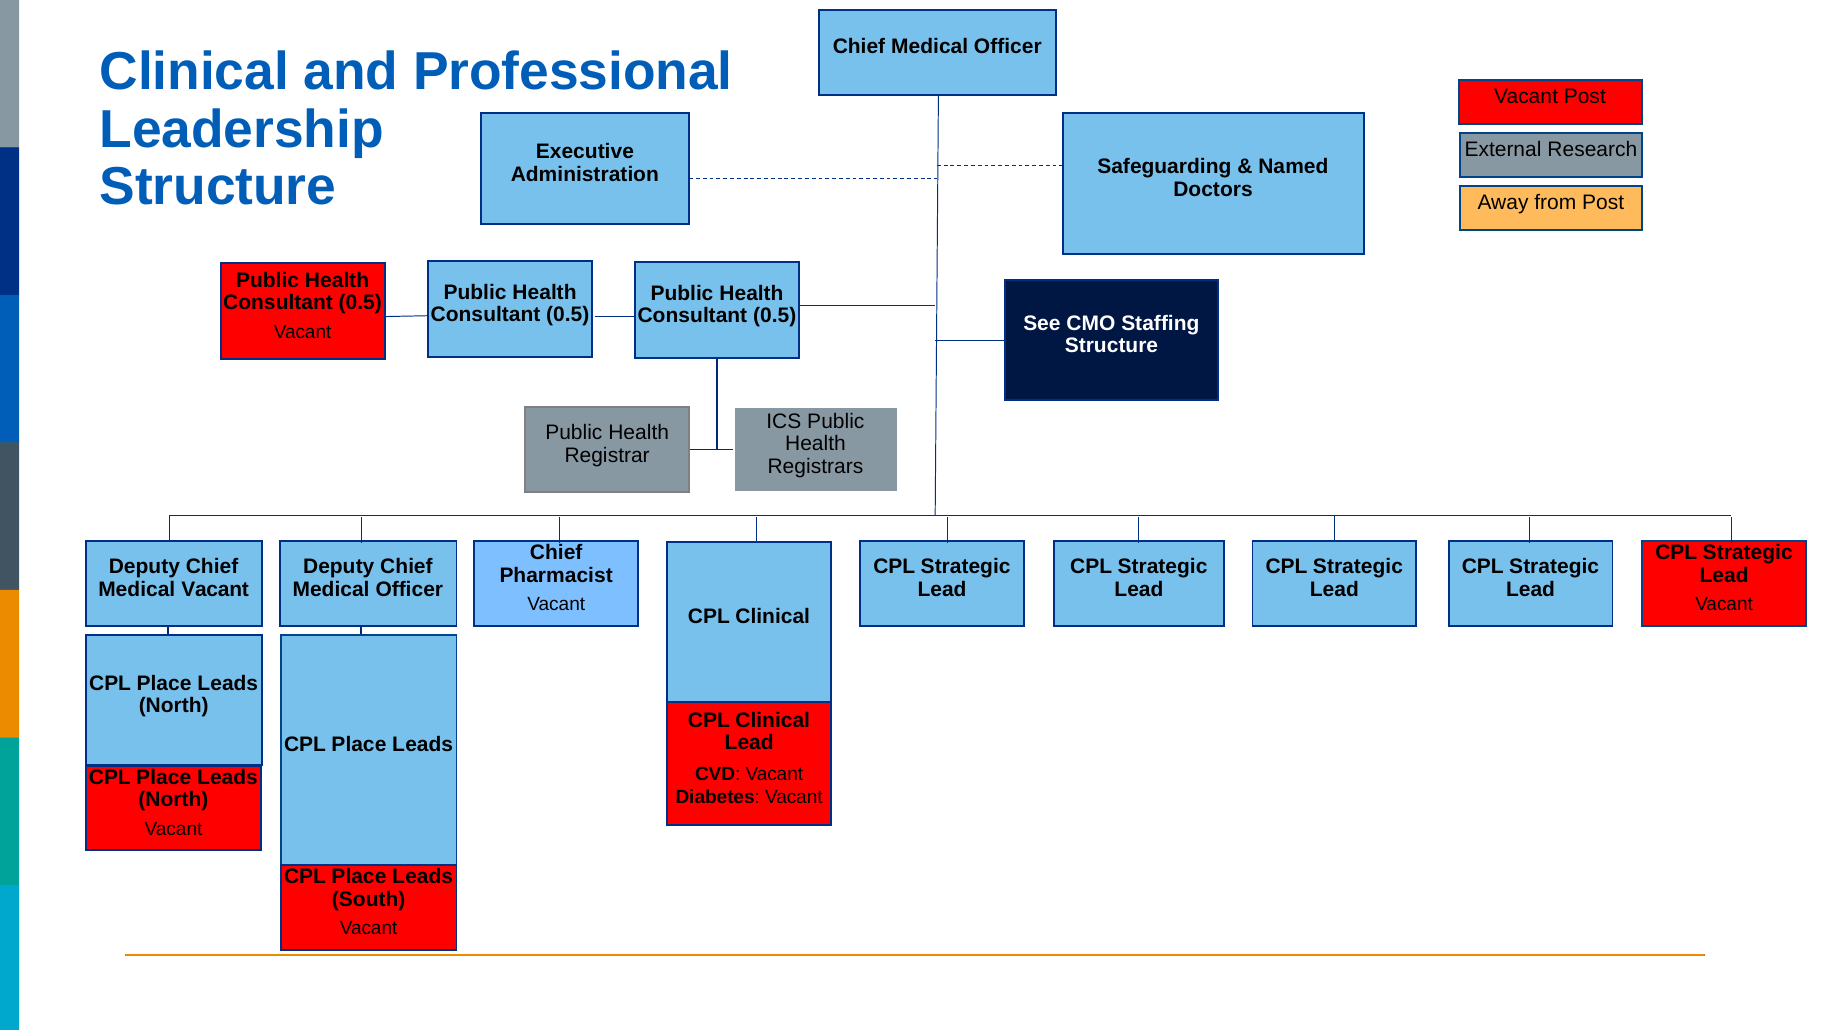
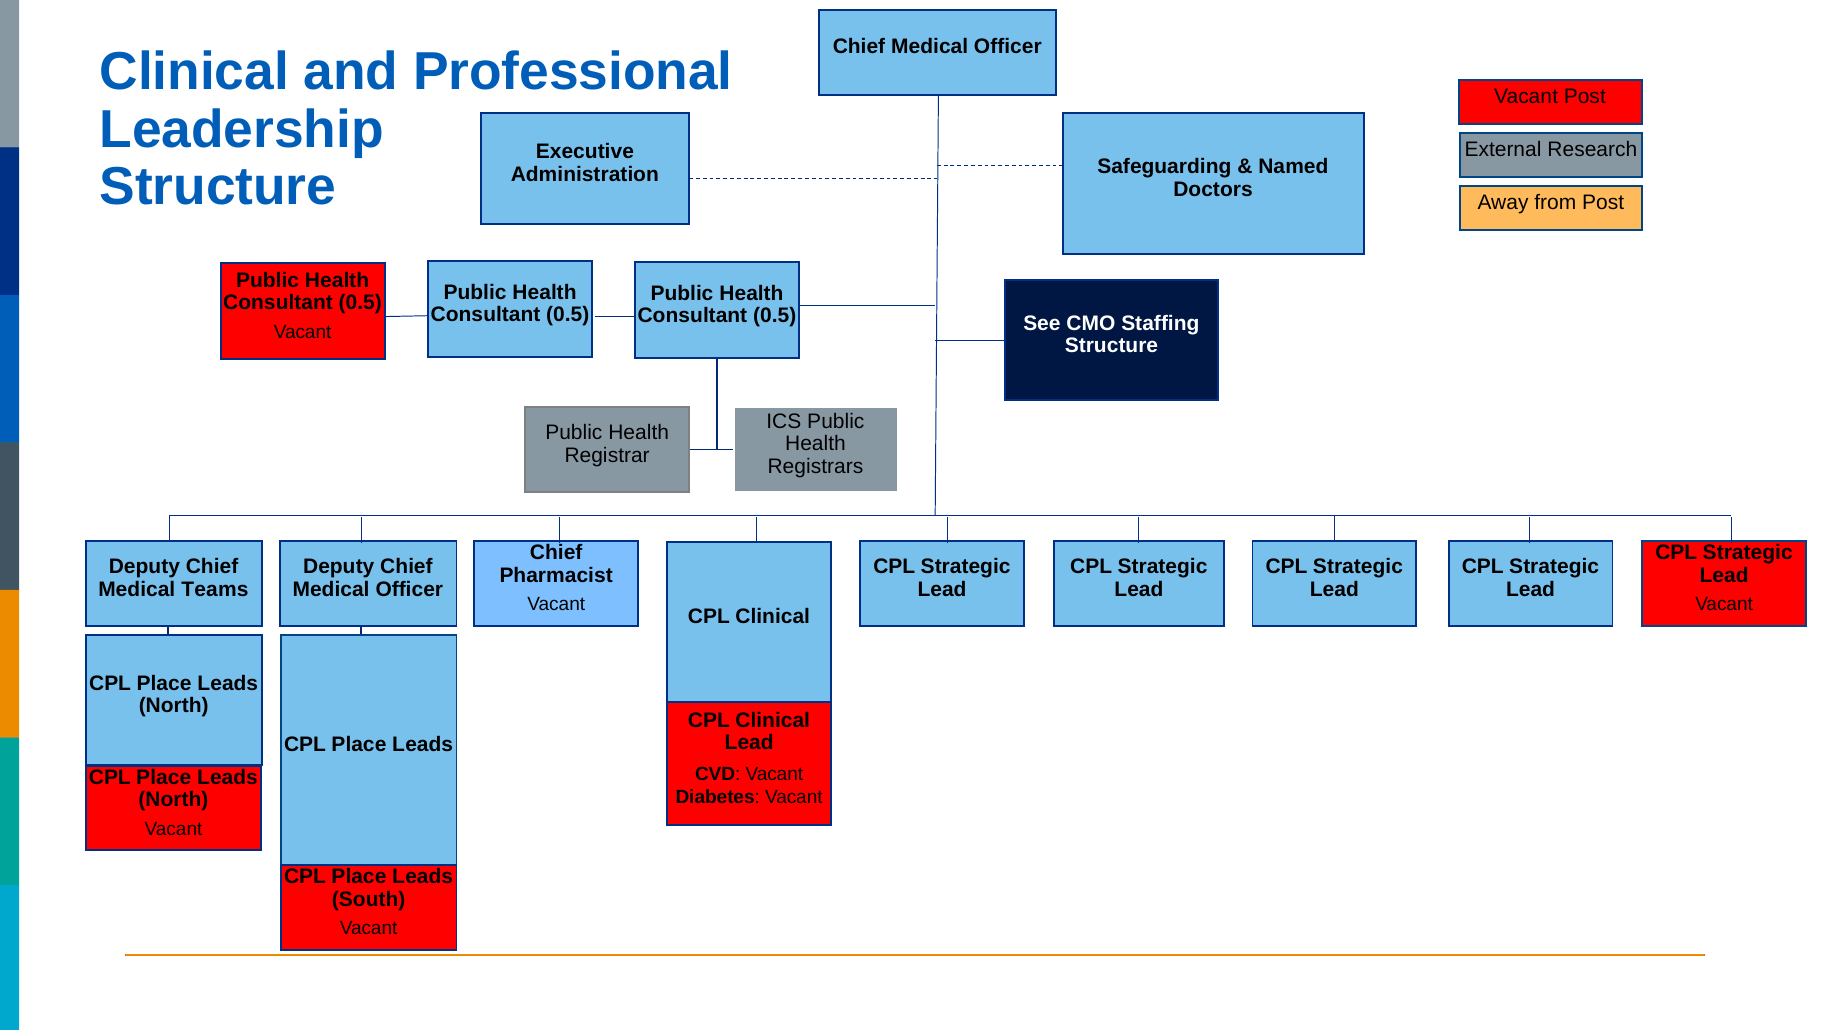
Medical Vacant: Vacant -> Teams (215, 589)
